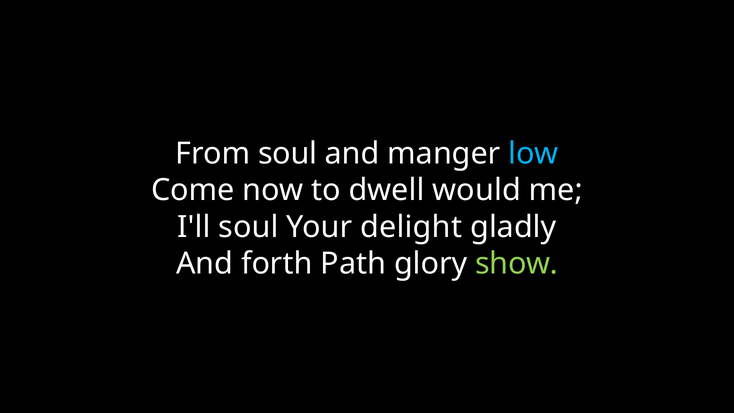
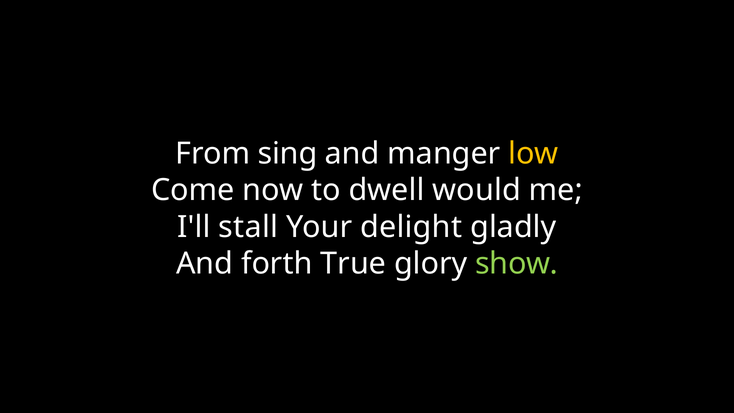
From soul: soul -> sing (288, 154)
low colour: light blue -> yellow (533, 154)
I'll soul: soul -> stall (248, 227)
Path: Path -> True (353, 264)
